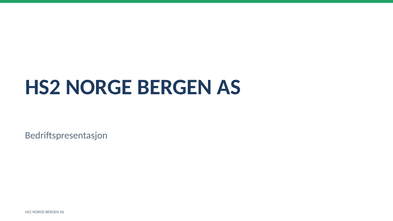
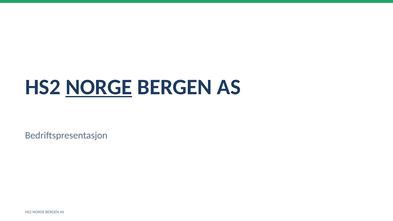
NORGE underline: none -> present (99, 87)
